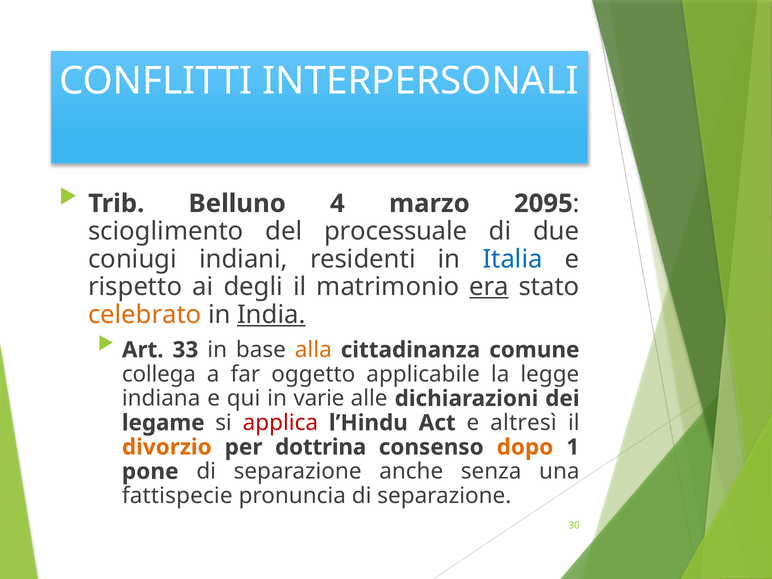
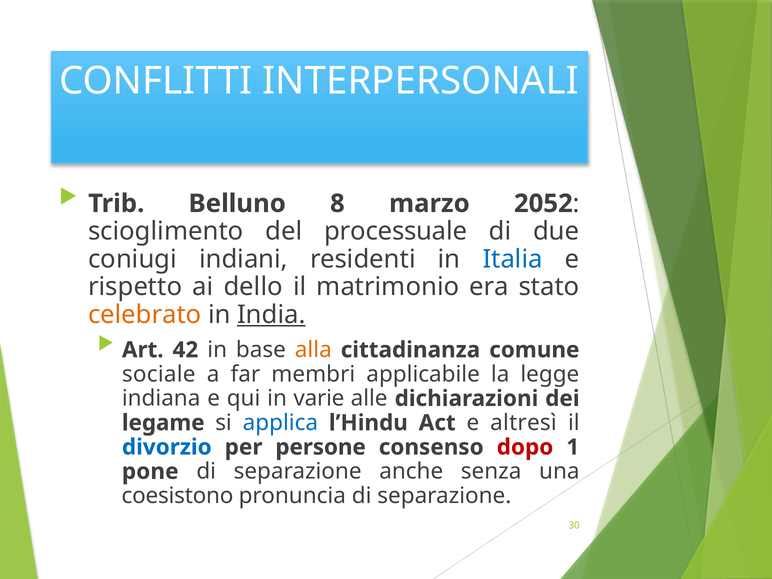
4: 4 -> 8 (337, 204)
2095: 2095 -> 2052 (543, 204)
degli: degli -> dello (253, 287)
era underline: present -> none (489, 287)
33: 33 -> 42 (185, 350)
collega: collega -> sociale (159, 374)
oggetto: oggetto -> membri (313, 374)
applica colour: red -> blue (280, 423)
divorzio colour: orange -> blue (167, 447)
dottrina: dottrina -> persone (321, 447)
dopo colour: orange -> red (525, 447)
fattispecie: fattispecie -> coesistono (177, 496)
